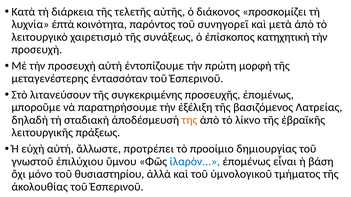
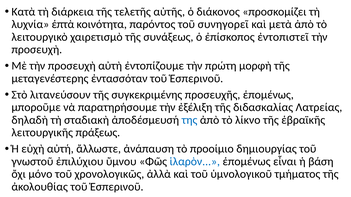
κατηχητικὴ: κατηχητικὴ -> ἐντοπιστεῖ (283, 37)
βασιζόμενος: βασιζόμενος -> διδασκαλίας (263, 108)
της colour: orange -> blue (189, 120)
προτρέπει: προτρέπει -> ἀνάπαυση (149, 149)
θυσιαστηρίου: θυσιαστηρίου -> χρονολογικῶς (109, 174)
